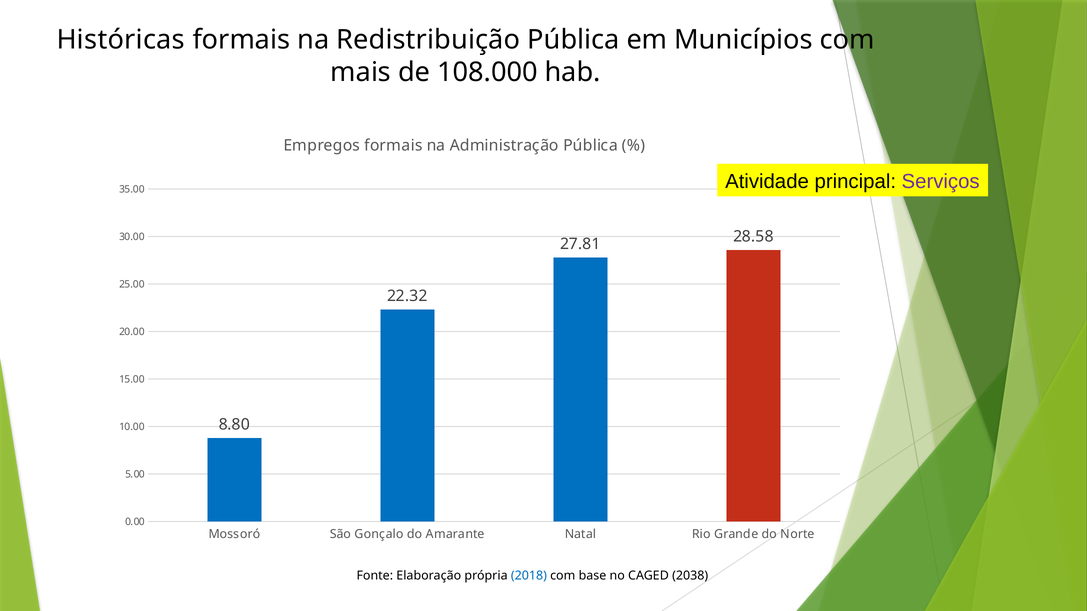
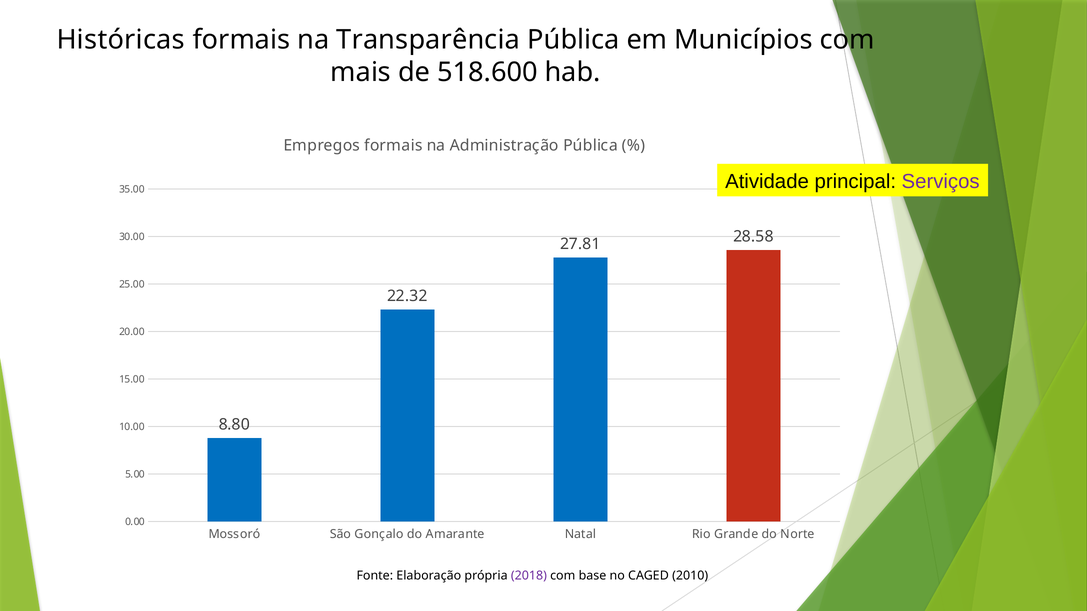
Redistribuição: Redistribuição -> Transparência (428, 40)
108.000: 108.000 -> 518.600 (487, 73)
2018 colour: blue -> purple (529, 576)
2038: 2038 -> 2010 (690, 576)
